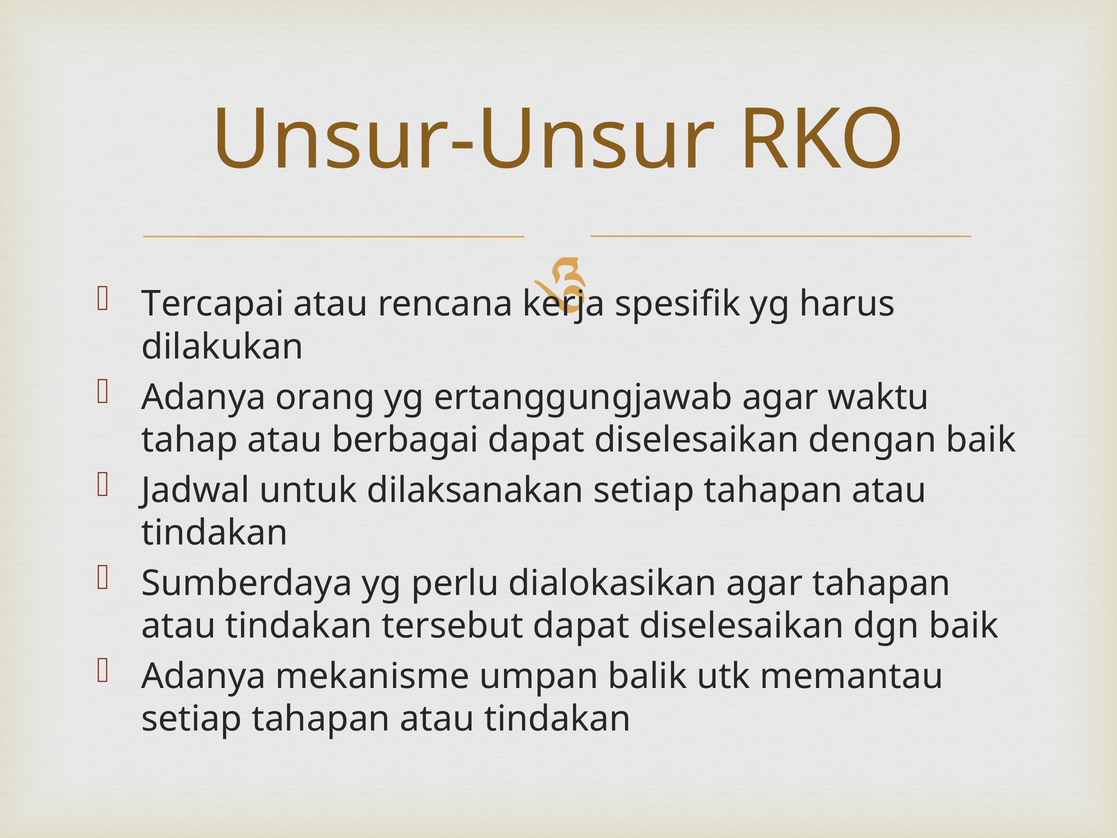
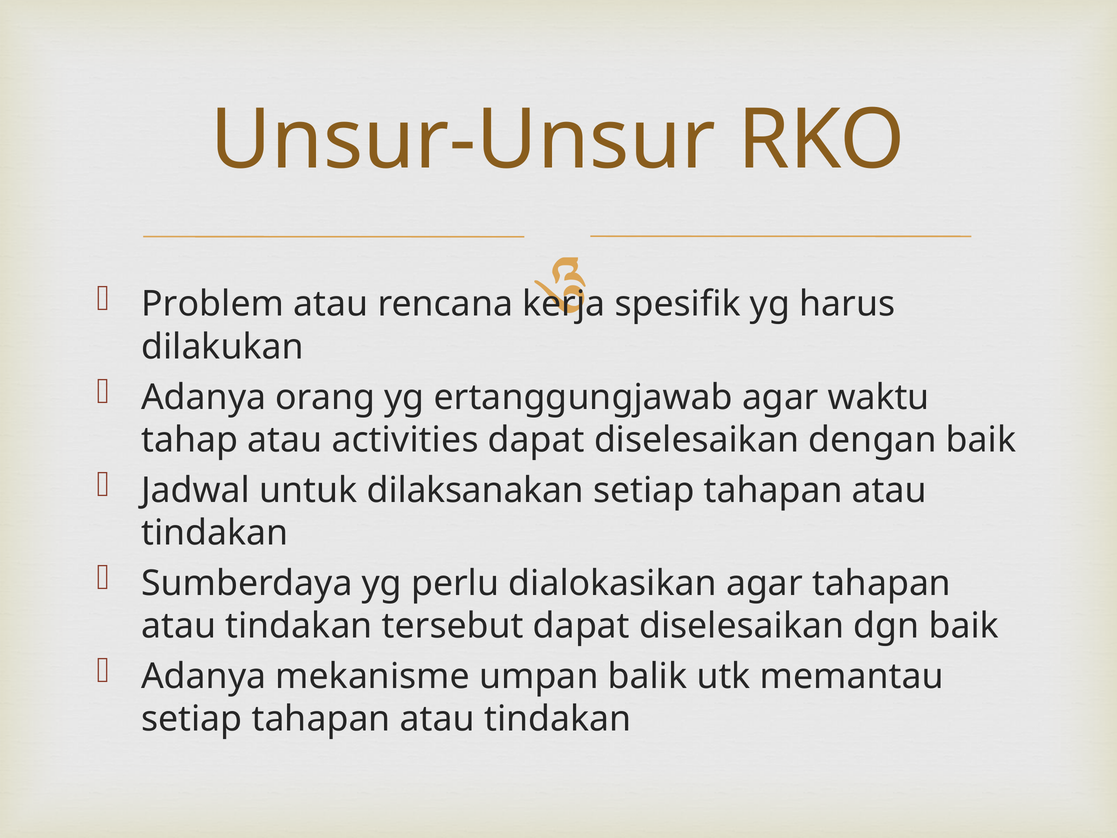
Tercapai: Tercapai -> Problem (213, 304)
berbagai: berbagai -> activities (405, 440)
